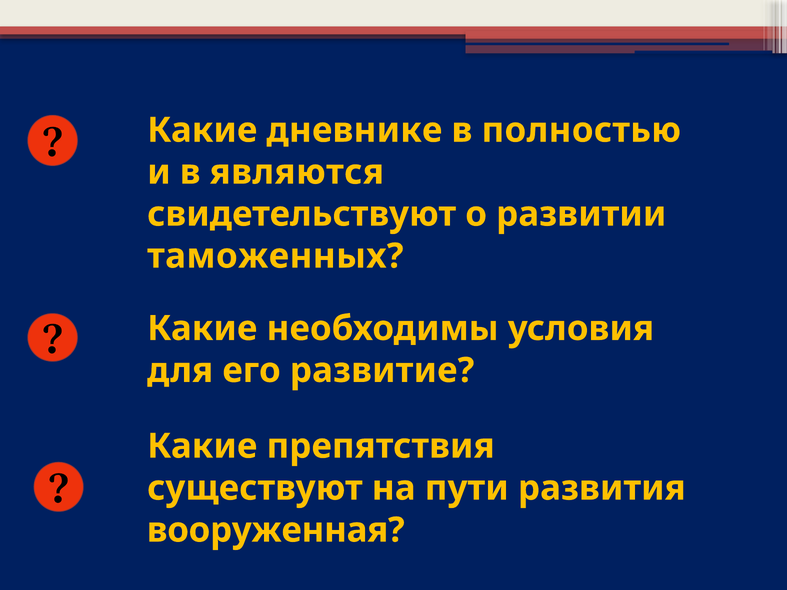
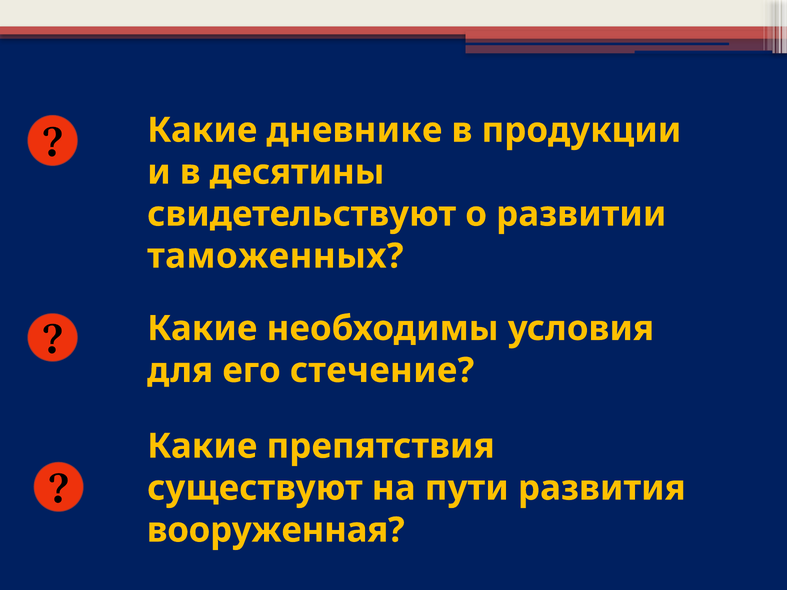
полностью: полностью -> продукции (581, 130)
являются: являются -> десятины (297, 172)
развитие: развитие -> стечение (382, 371)
